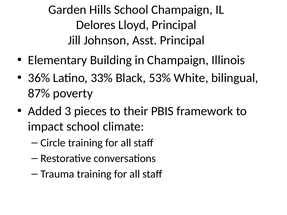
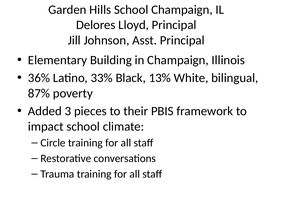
53%: 53% -> 13% (160, 78)
